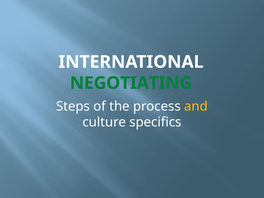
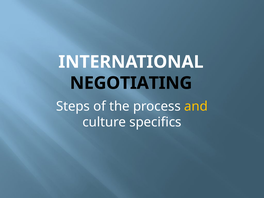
NEGOTIATING colour: green -> black (131, 83)
